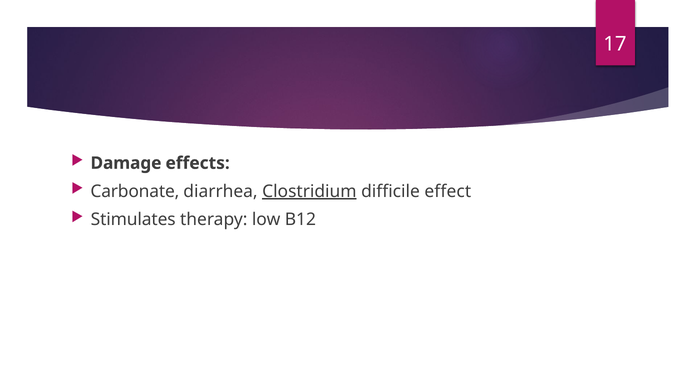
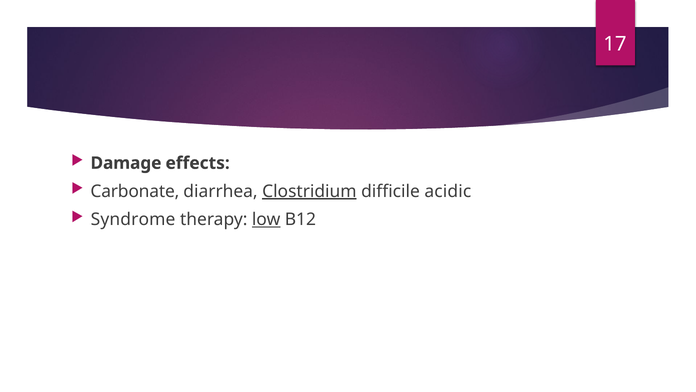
effect: effect -> acidic (448, 191)
Stimulates: Stimulates -> Syndrome (133, 219)
low underline: none -> present (266, 219)
